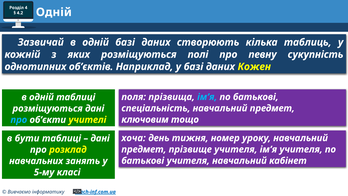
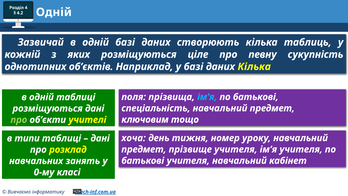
полі: полі -> ціле (198, 54)
даних Кожен: Кожен -> Кілька (254, 67)
про colour: light blue -> light green (19, 120)
бути: бути -> типи (27, 138)
5-му: 5-му -> 0-му (44, 172)
